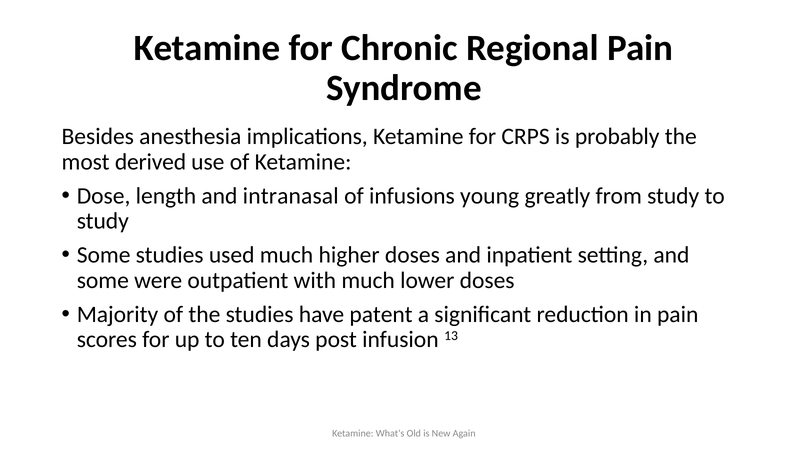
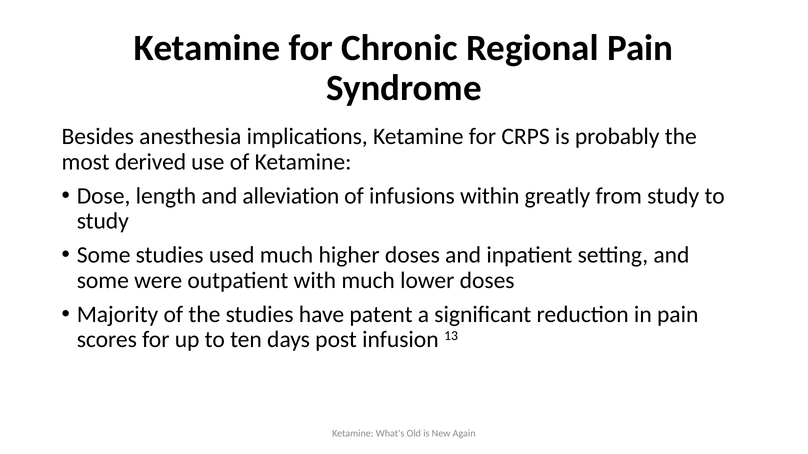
intranasal: intranasal -> alleviation (291, 196)
young: young -> within (490, 196)
